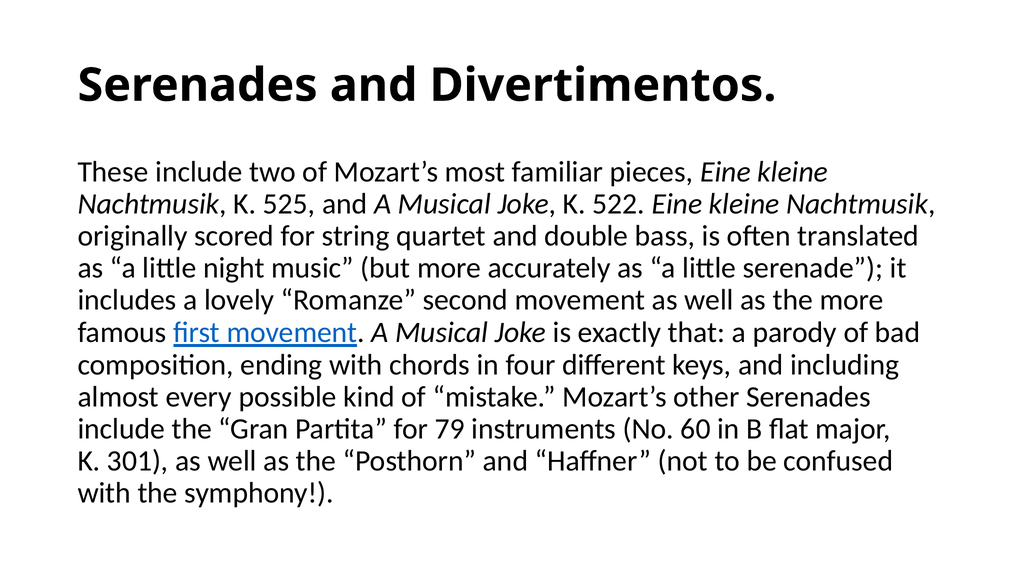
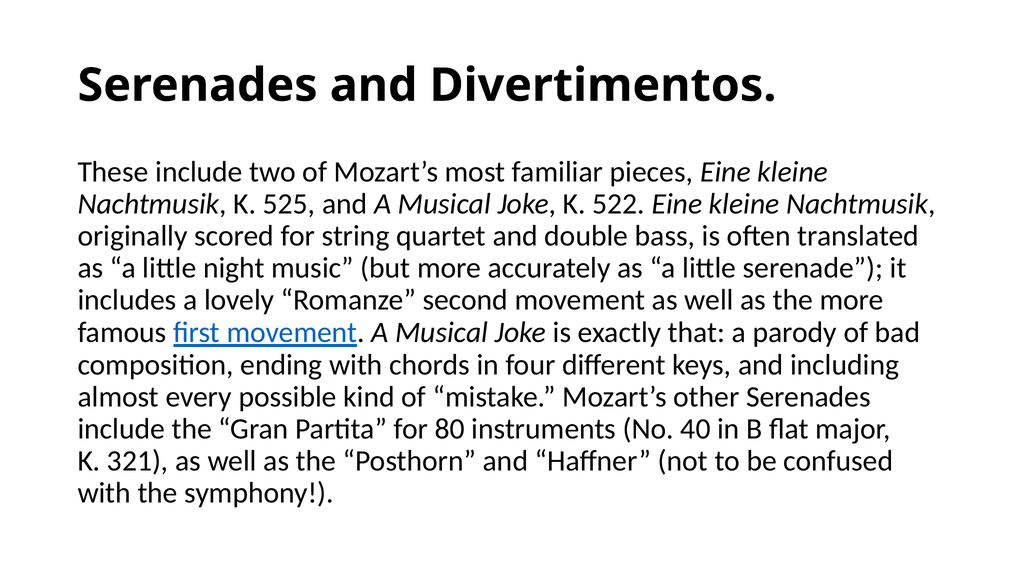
79: 79 -> 80 (450, 429)
60: 60 -> 40 (696, 429)
301: 301 -> 321 (138, 461)
